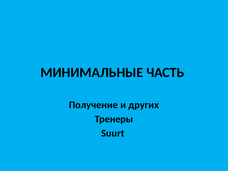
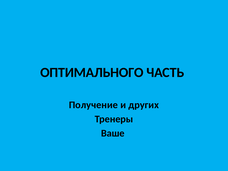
МИНИМАЛЬНЫЕ: МИНИМАЛЬНЫЕ -> ОПТИМАЛЬНОГО (92, 72)
Suurt: Suurt -> Ваше (113, 133)
